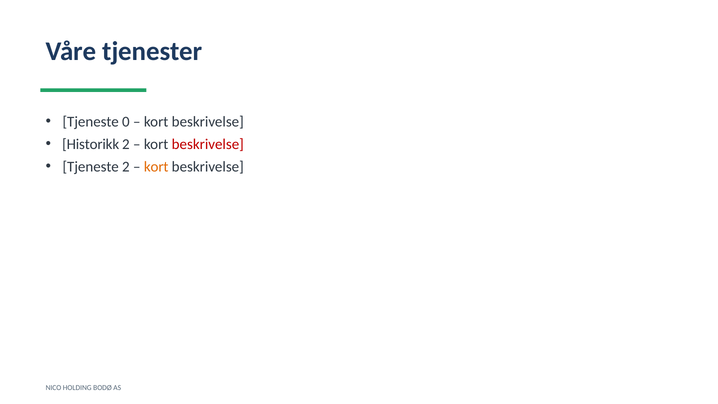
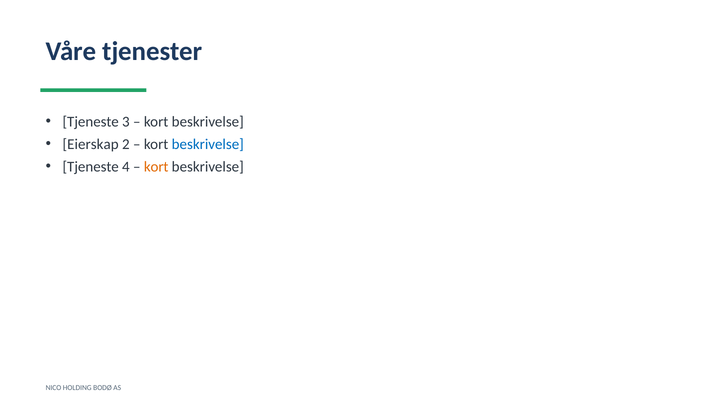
0: 0 -> 3 (126, 122)
Historikk: Historikk -> Eierskap (91, 144)
beskrivelse colour: red -> blue (208, 144)
Tjeneste 2: 2 -> 4 (126, 167)
